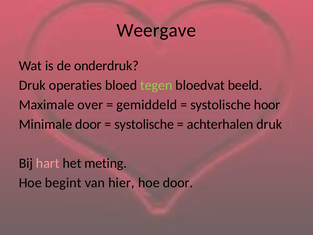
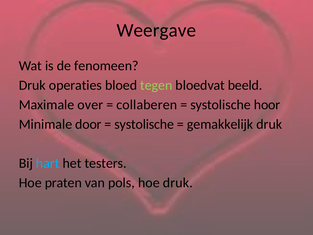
onderdruk: onderdruk -> fenomeen (106, 66)
gemiddeld: gemiddeld -> collaberen (147, 105)
achterhalen: achterhalen -> gemakkelijk (220, 124)
hart colour: pink -> light blue (48, 163)
meting: meting -> testers (106, 163)
begint: begint -> praten (63, 183)
hier: hier -> pols (121, 183)
hoe door: door -> druk (178, 183)
